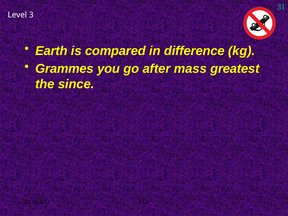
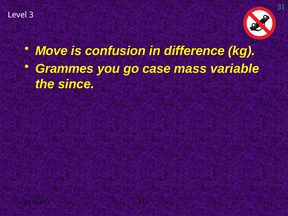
Earth: Earth -> Move (51, 51)
compared: compared -> confusion (115, 51)
after: after -> case (157, 69)
greatest: greatest -> variable (235, 69)
